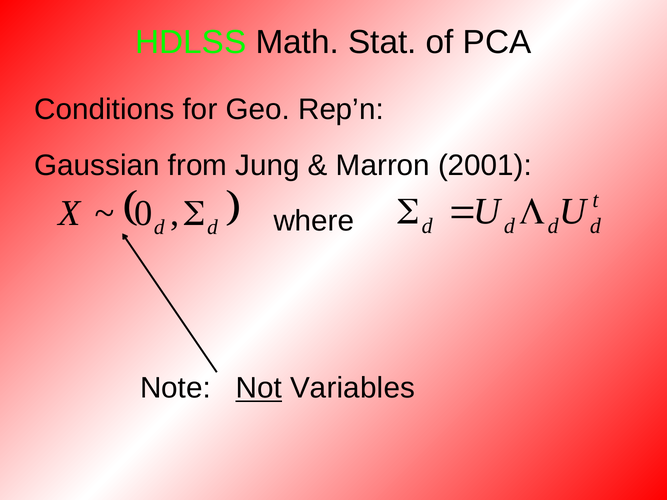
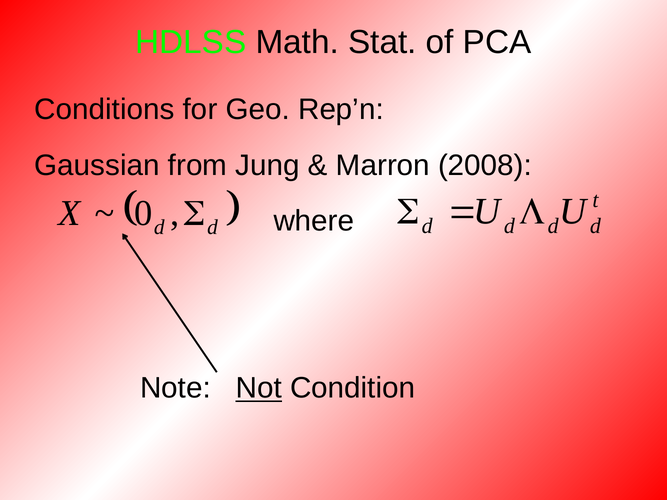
2001: 2001 -> 2008 (485, 165)
Variables: Variables -> Condition (353, 388)
